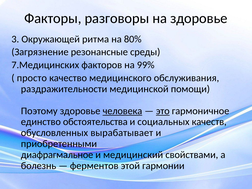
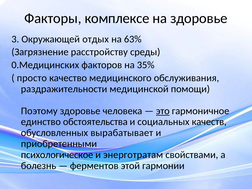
разговоры: разговоры -> комплексе (117, 18)
ритма: ритма -> отдых (96, 39)
80%: 80% -> 63% (133, 39)
резонансные: резонансные -> расстройству (99, 52)
7.Медицинских: 7.Медицинских -> 0.Медицинских (45, 65)
99%: 99% -> 35% (146, 65)
человека underline: present -> none (122, 111)
диафрагмальное: диафрагмальное -> психологическое (57, 155)
медицинский: медицинский -> энерготратам (133, 155)
